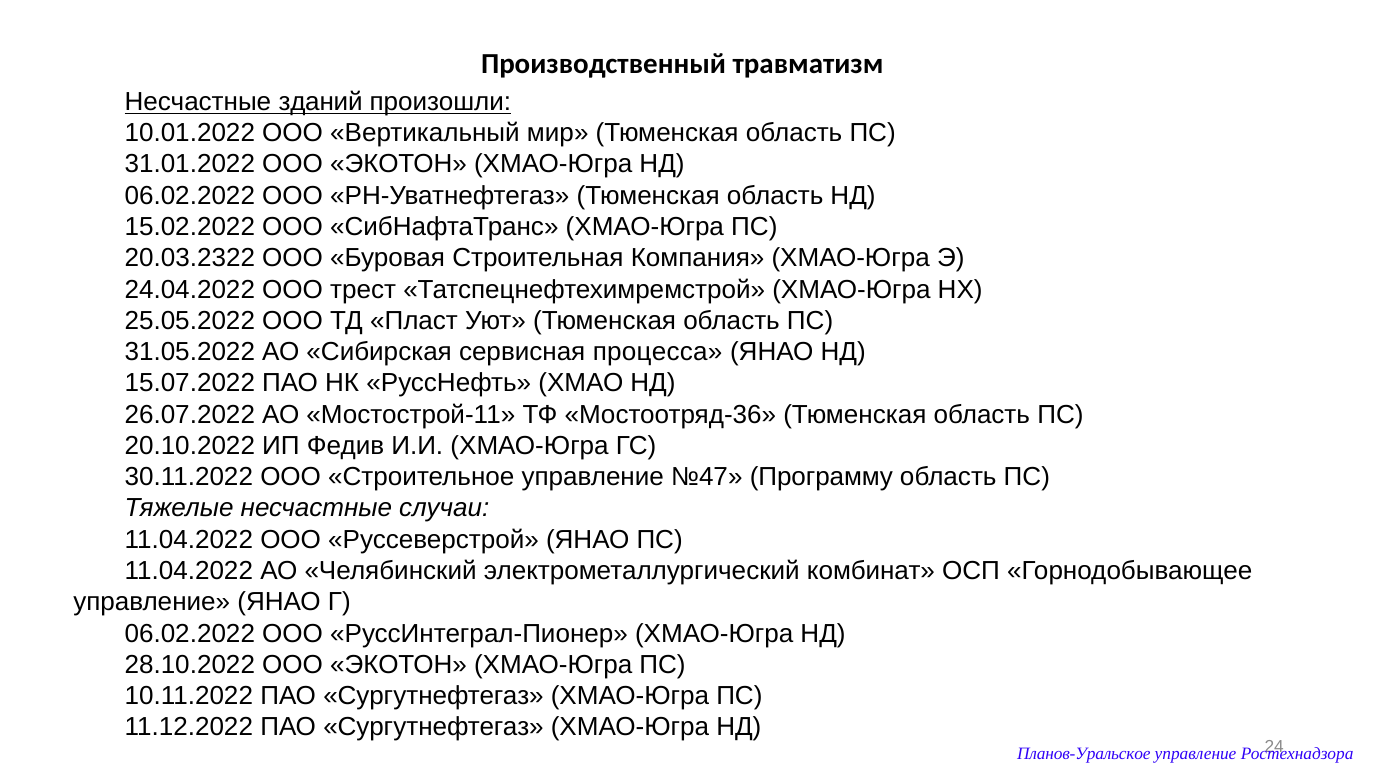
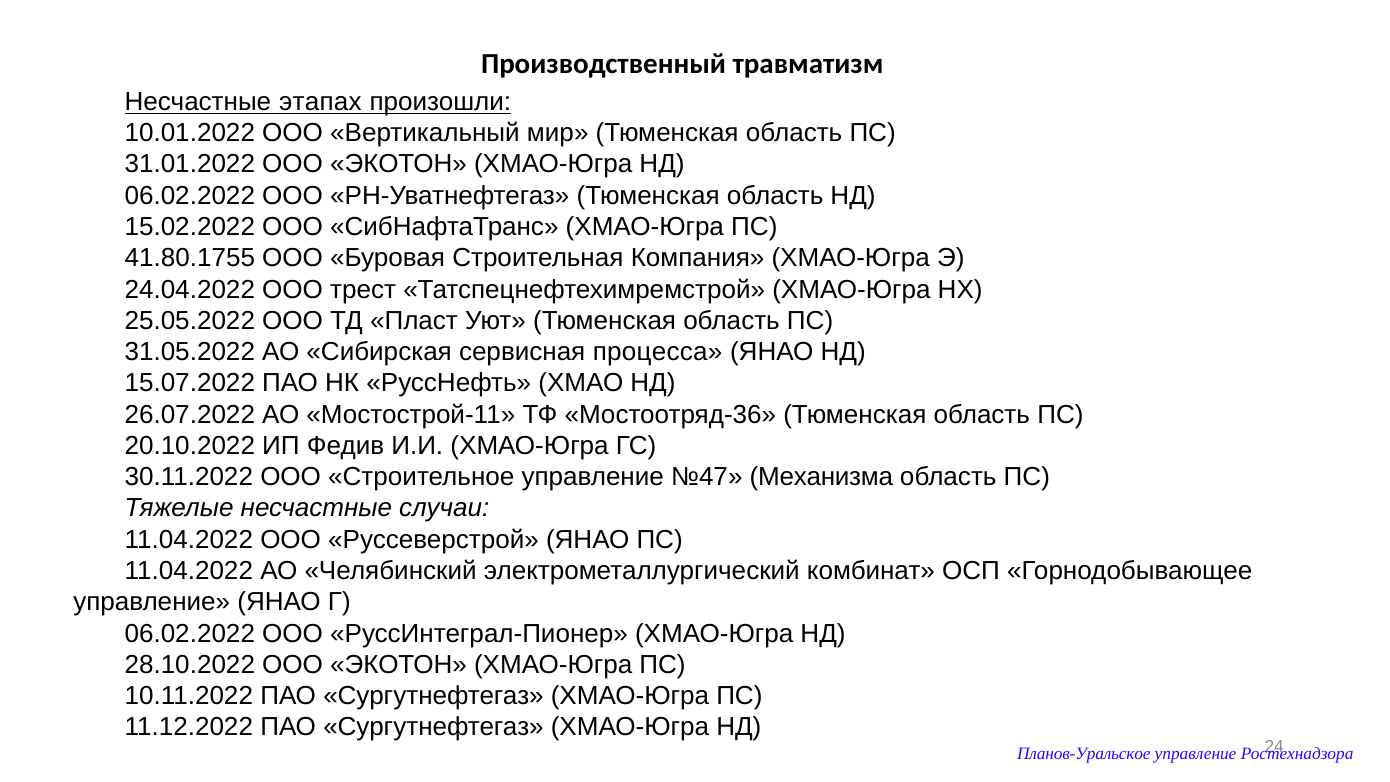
зданий: зданий -> этапах (320, 102)
20.03.2322: 20.03.2322 -> 41.80.1755 (190, 258)
Программу: Программу -> Механизма (821, 477)
